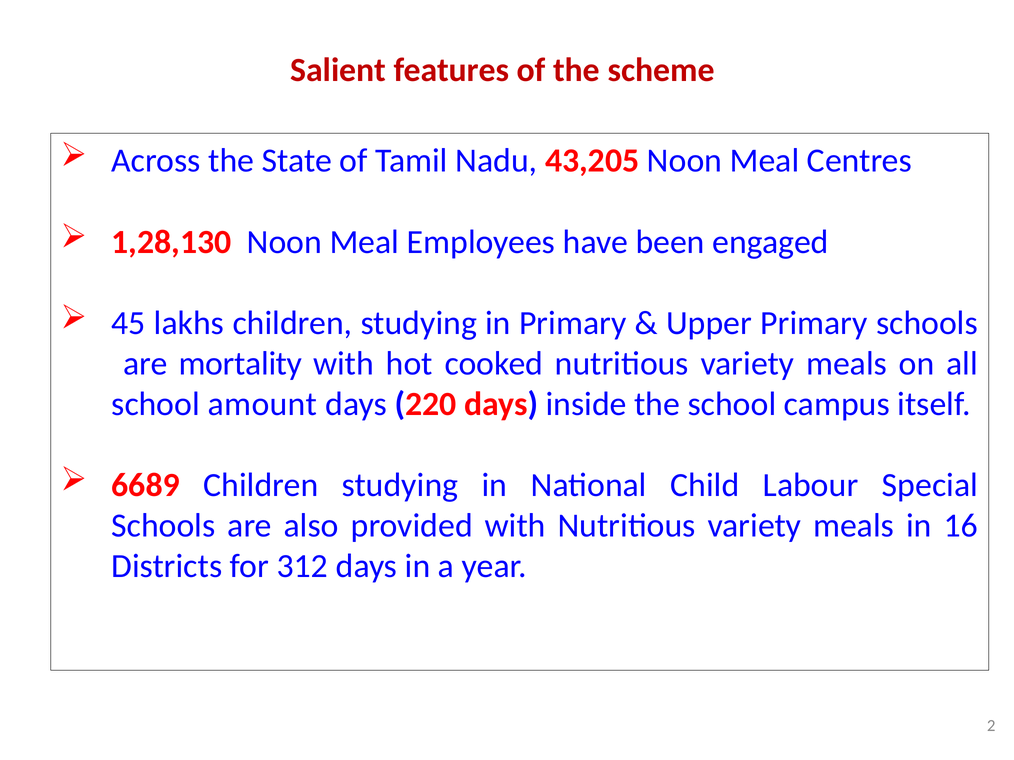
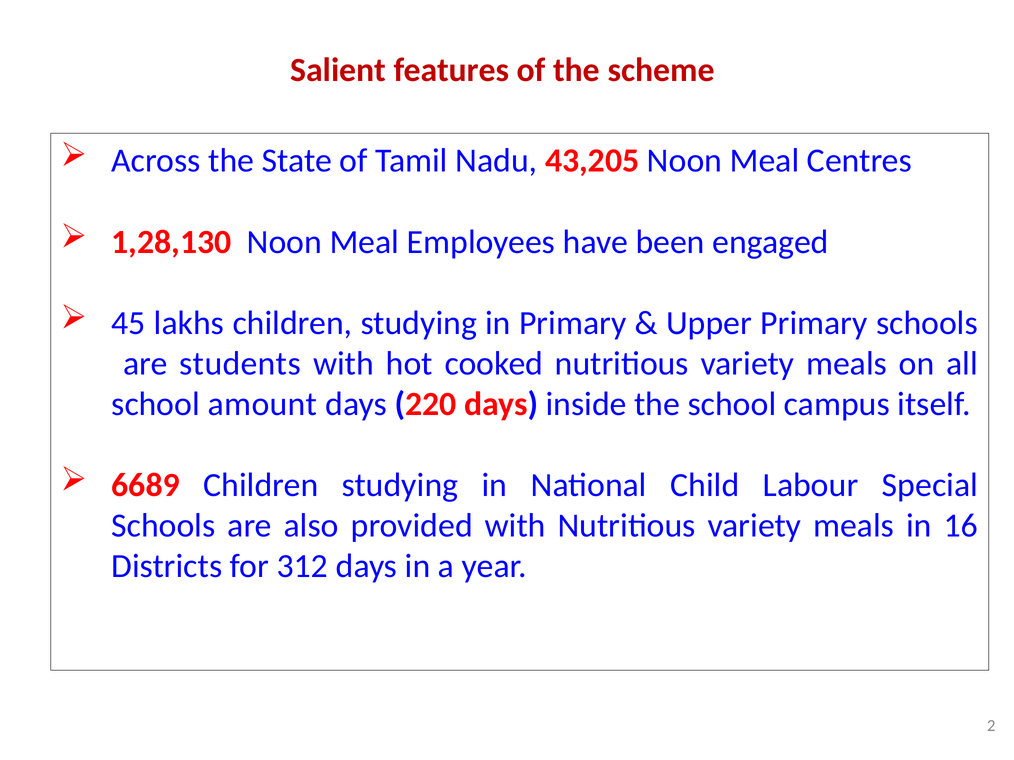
mortality: mortality -> students (240, 364)
